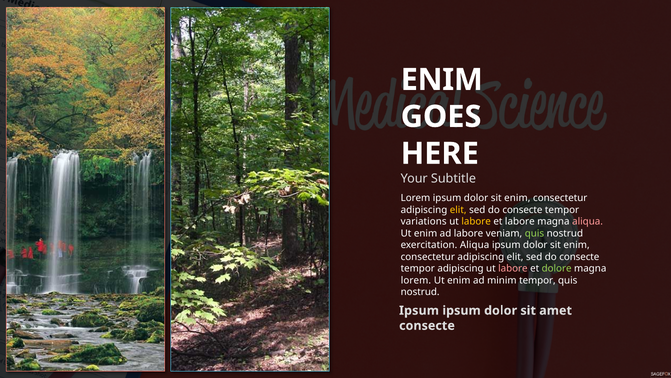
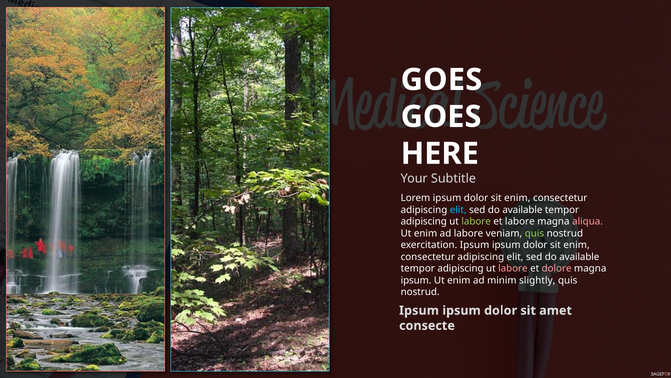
ENIM: ENIM -> GOES (441, 80)
elit colour: yellow -> light blue (458, 210)
consecte: consecte -> available (522, 210)
variations: variations -> adipiscing (424, 221)
labore colour: yellow -> light green (476, 221)
exercitation Aliqua: Aliqua -> Ipsum (475, 245)
consecte: consecte -> available (579, 256)
dolore colour: light green -> pink (557, 268)
lorem: lorem -> ipsum (416, 280)
minim tempor: tempor -> slightly (537, 280)
